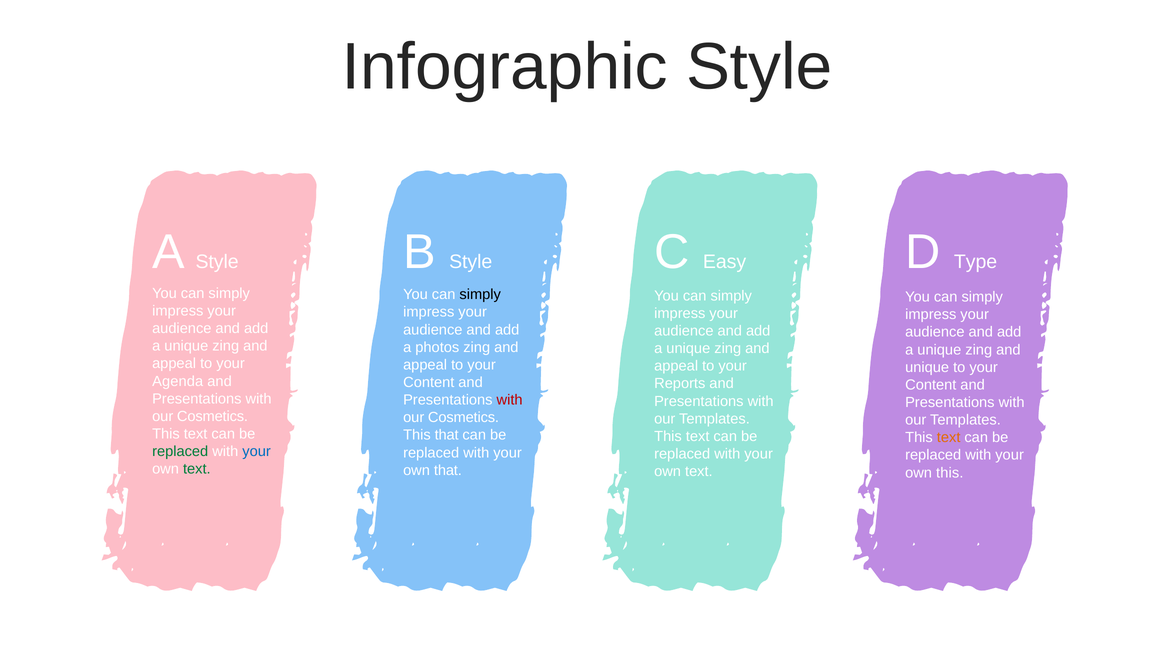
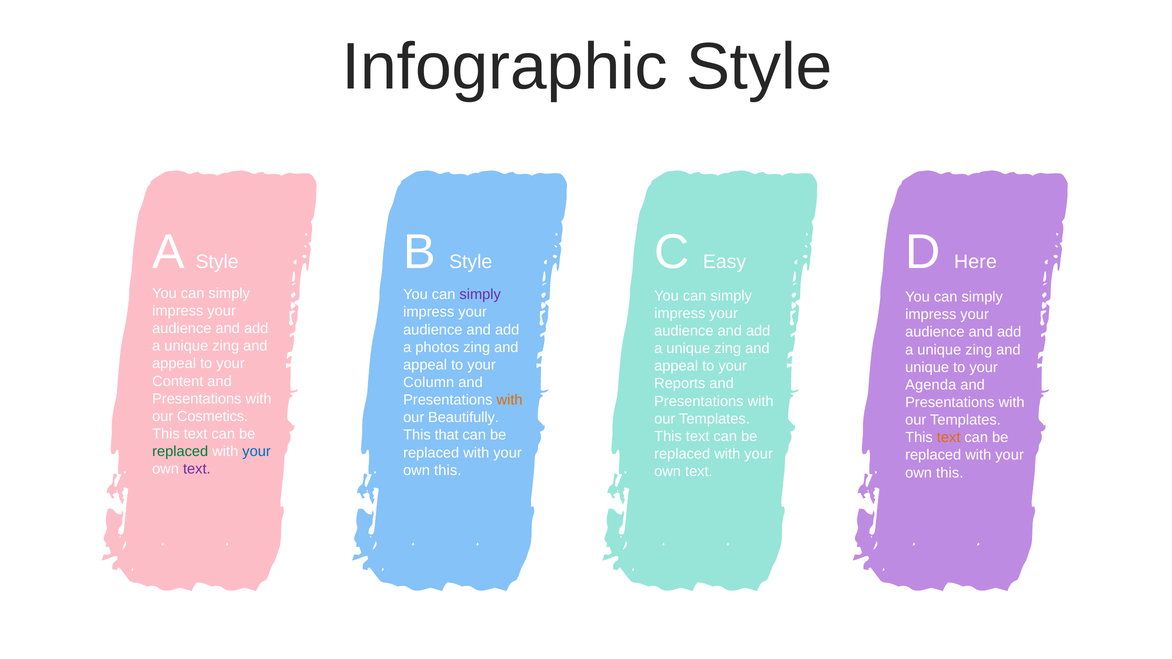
Type: Type -> Here (975, 262)
simply colour: black -> purple (480, 295)
Agenda: Agenda -> Content (178, 381)
Content: Content -> Column (429, 383)
Content: Content -> Agenda (931, 385)
with colour: red -> orange (510, 400)
Cosmetics: Cosmetics -> Beautifully (463, 418)
text colour: green -> purple (197, 469)
that: that -> this (448, 470)
